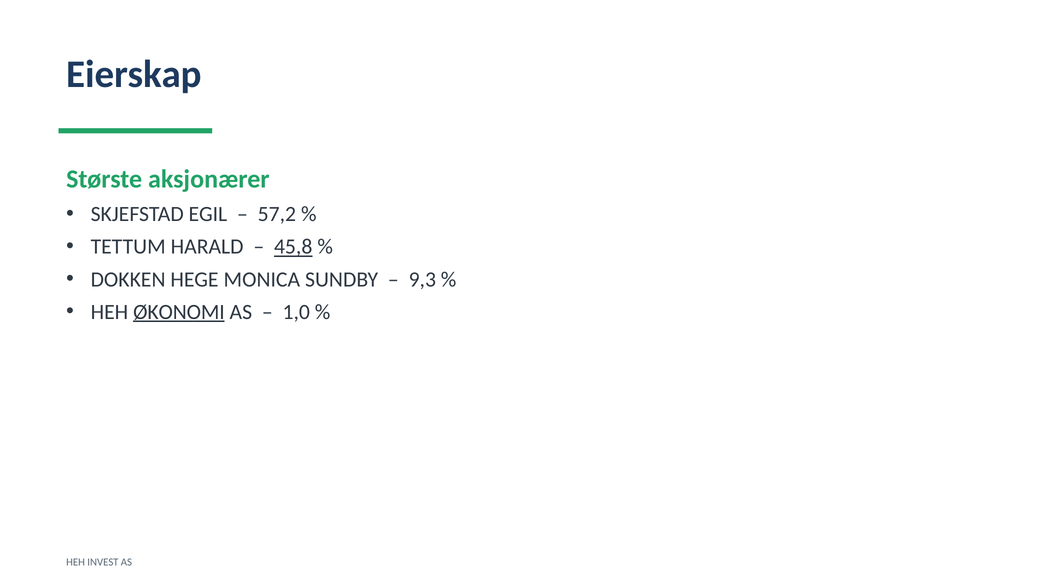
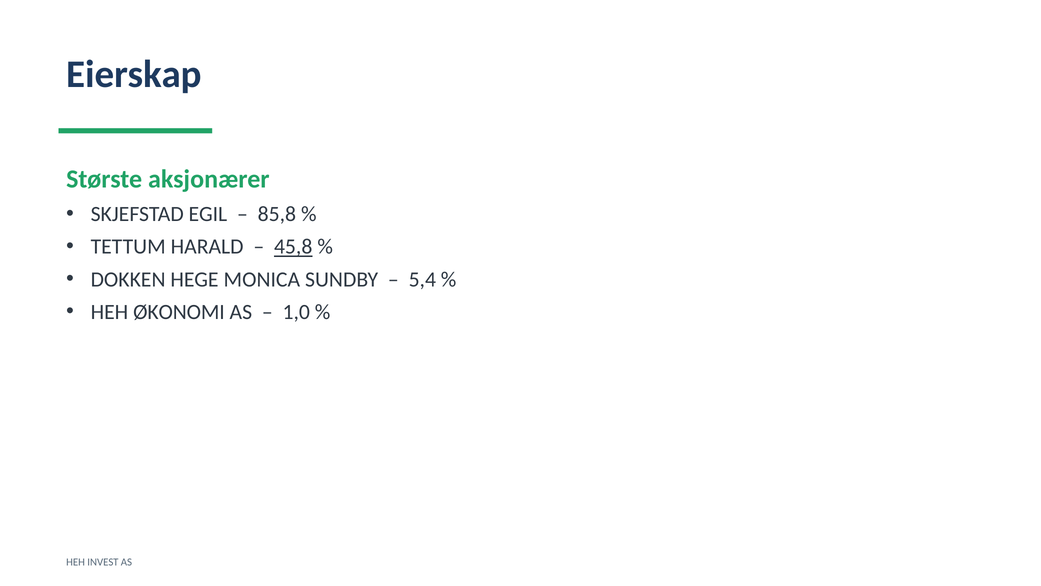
57,2: 57,2 -> 85,8 (277, 214)
9,3: 9,3 -> 5,4 (422, 279)
ØKONOMI underline: present -> none (179, 312)
